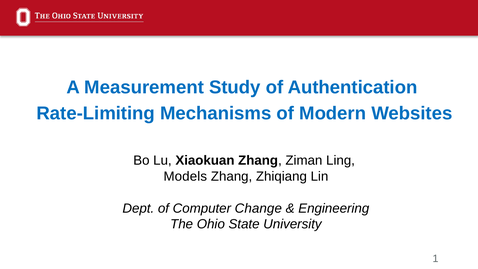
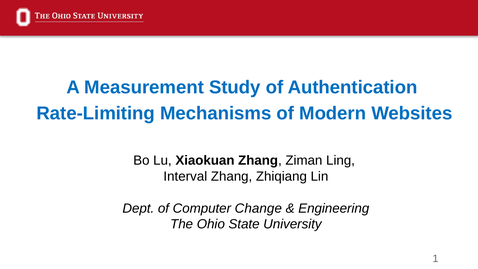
Models: Models -> Interval (185, 176)
